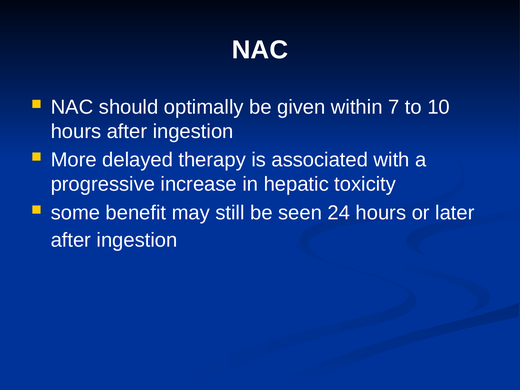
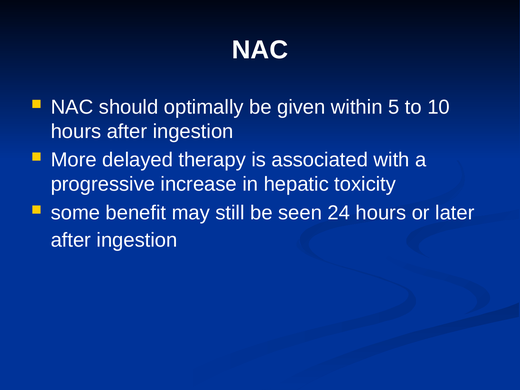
7: 7 -> 5 (394, 107)
